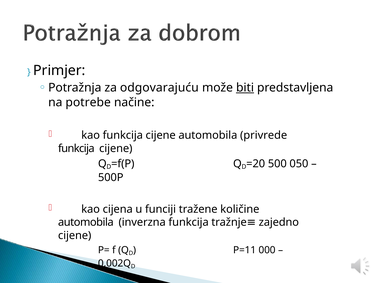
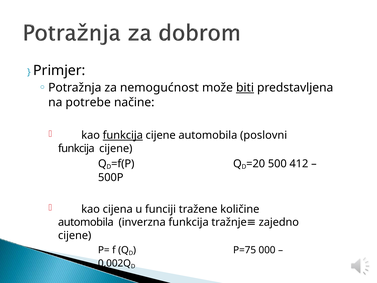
odgovarajuću: odgovarajuću -> nemogućnost (159, 88)
funkcija underline: none -> present (123, 135)
privrede: privrede -> poslovni (264, 135)
050: 050 -> 412 (299, 164)
P=11: P=11 -> P=75 (245, 250)
